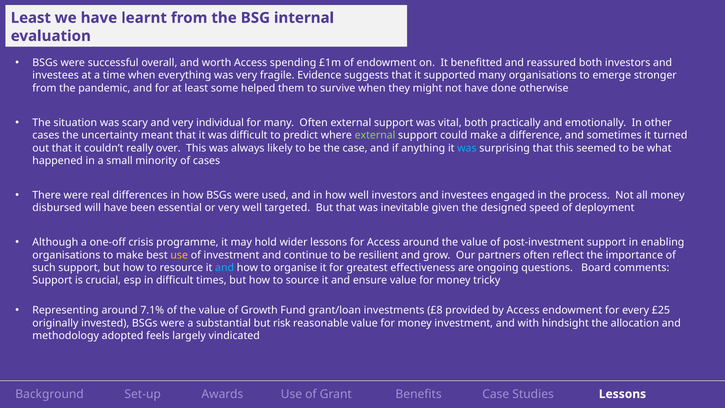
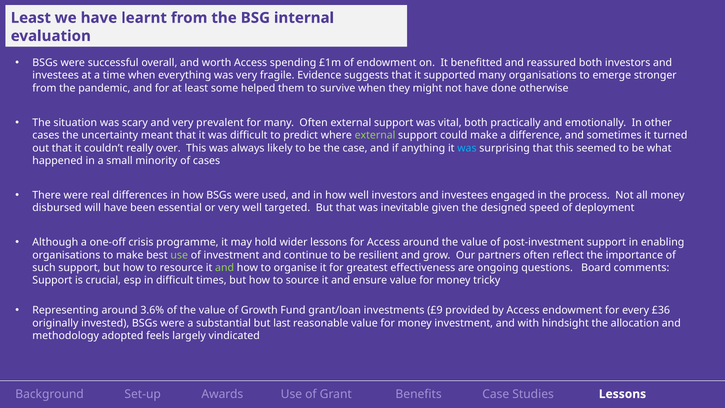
individual: individual -> prevalent (220, 123)
use colour: yellow -> light green (179, 255)
and colour: light blue -> light green (225, 268)
7.1%: 7.1% -> 3.6% (152, 310)
£8: £8 -> £9 (435, 310)
£25: £25 -> £36 (661, 310)
risk: risk -> last (282, 323)
